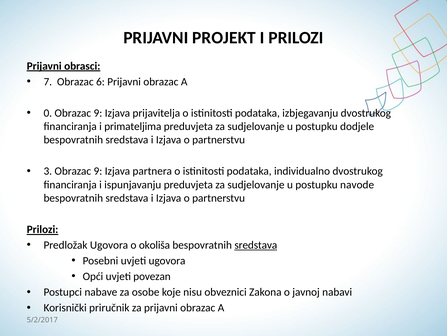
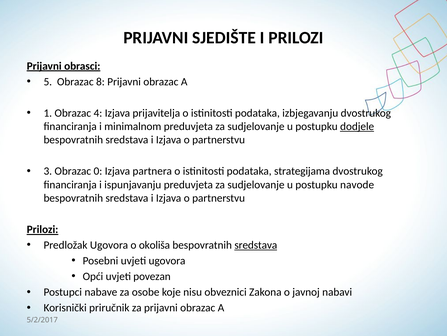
PROJEKT: PROJEKT -> SJEDIŠTE (224, 38)
7: 7 -> 5 (48, 82)
6: 6 -> 8 (100, 82)
0: 0 -> 1 (48, 113)
9: 9 -> 4 (98, 113)
primateljima: primateljima -> minimalnom (133, 126)
dodjele underline: none -> present (357, 126)
3 Obrazac 9: 9 -> 0 (98, 171)
individualno: individualno -> strategijama (302, 171)
